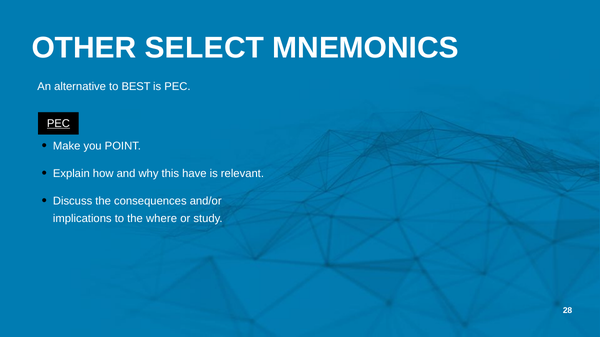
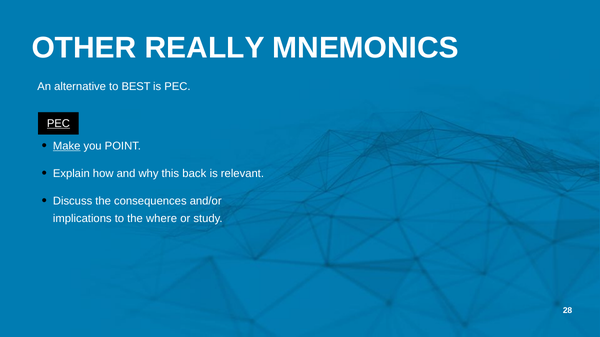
SELECT: SELECT -> REALLY (205, 48)
Make underline: none -> present (67, 146)
have: have -> back (194, 174)
